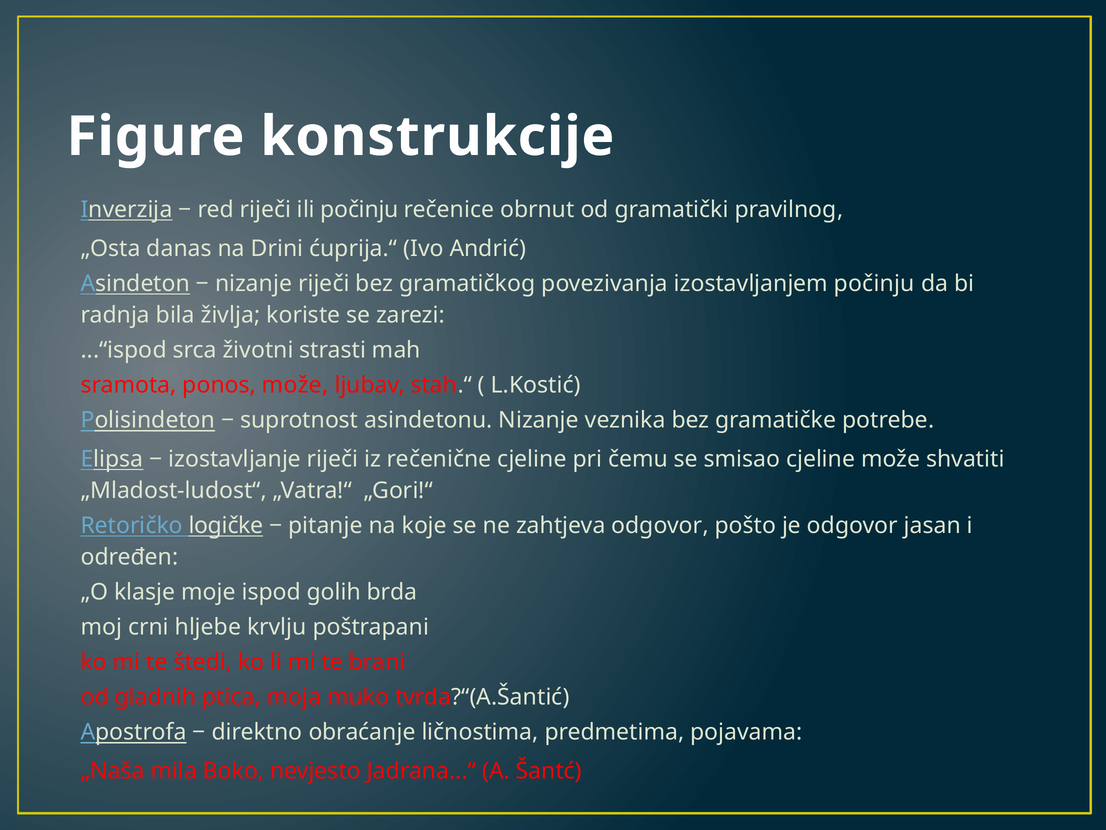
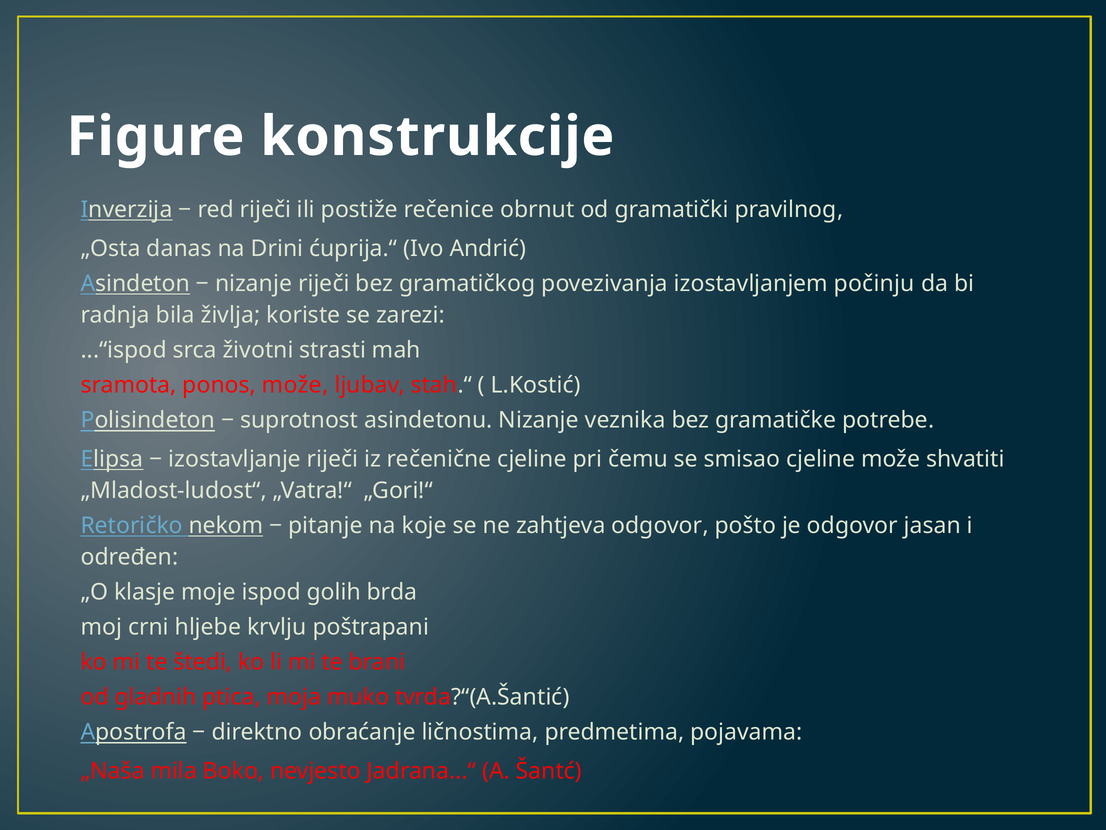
ili počinju: počinju -> postiže (359, 209)
logičke: logičke -> nekom (226, 525)
